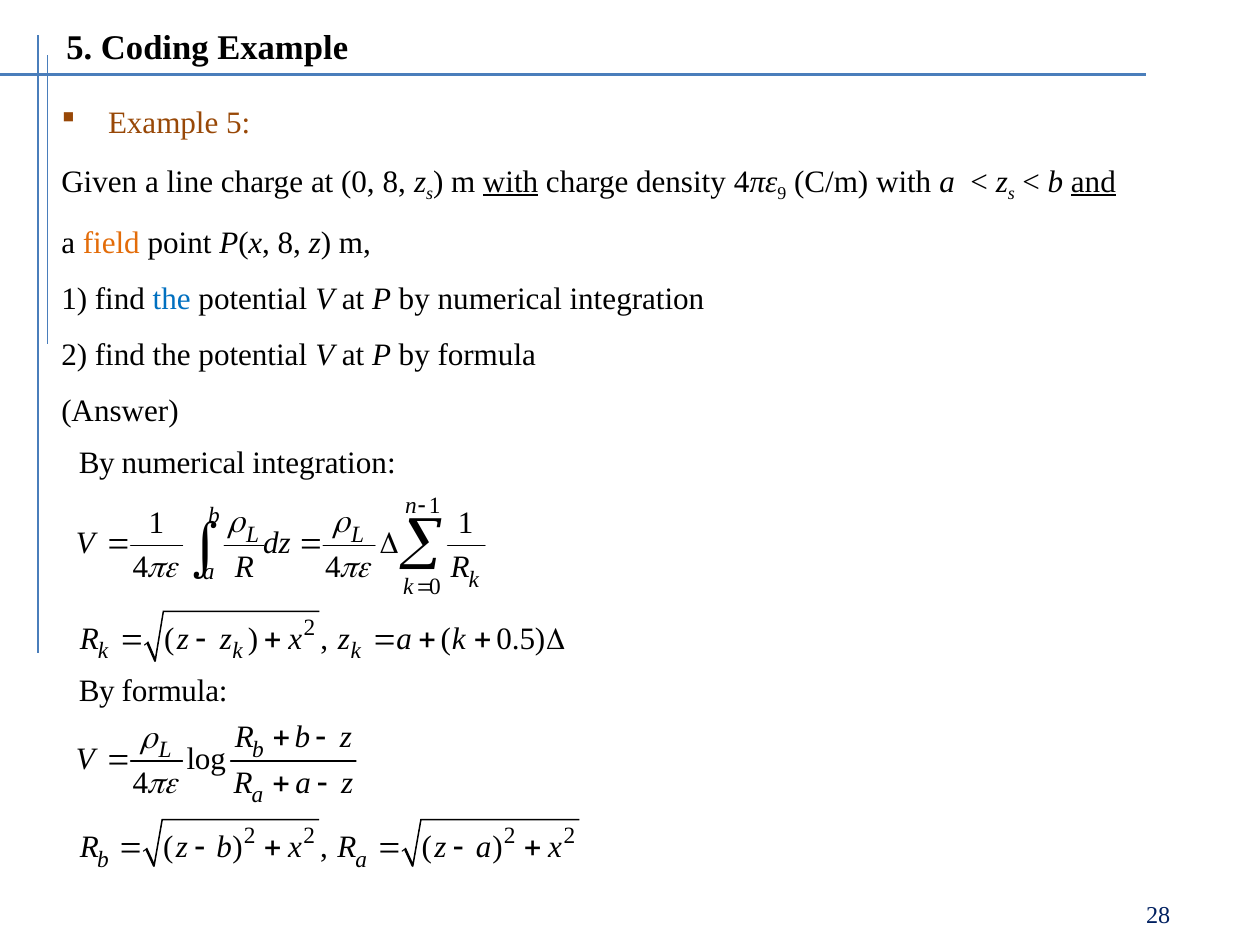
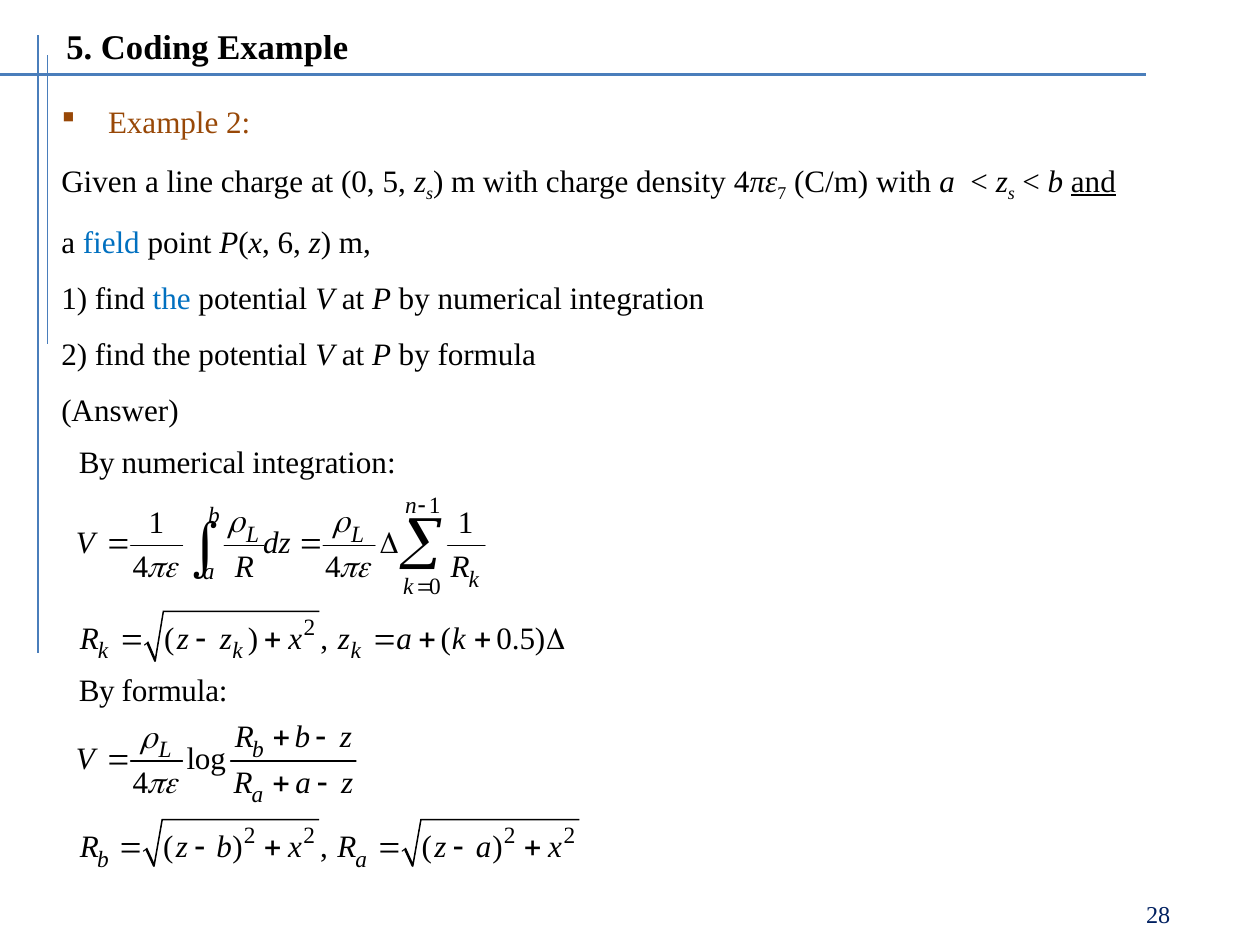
Example 5: 5 -> 2 (238, 123)
0 8: 8 -> 5 (394, 182)
with underline: present -> none (511, 182)
9: 9 -> 7 (782, 194)
field colour: orange -> blue (111, 243)
P(x 8: 8 -> 6 (289, 243)
